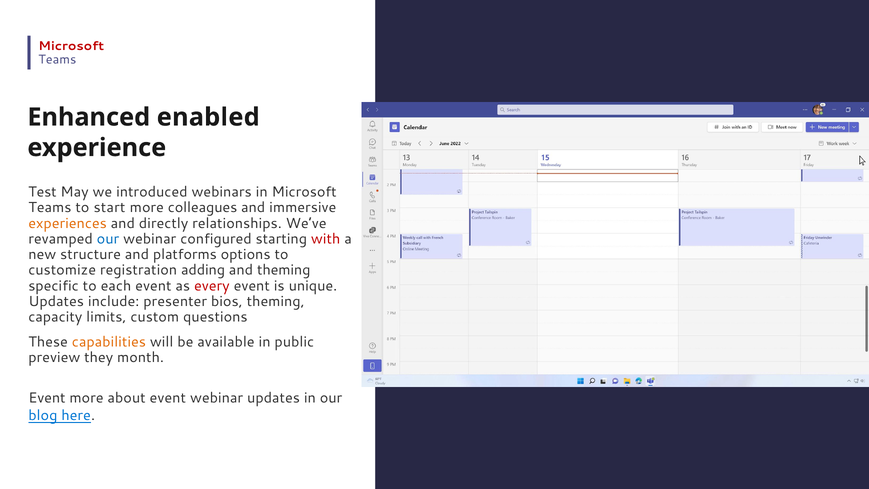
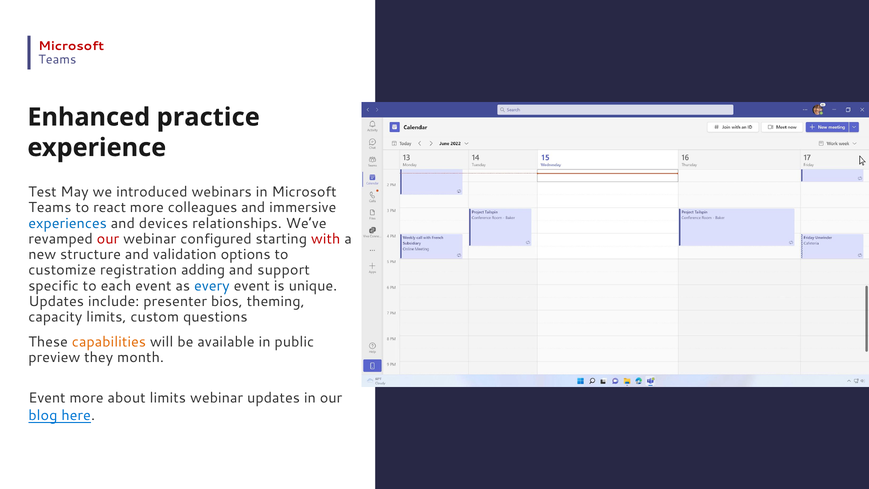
enabled: enabled -> practice (208, 117)
start: start -> react (110, 208)
experiences colour: orange -> blue (68, 223)
directly: directly -> devices (164, 223)
our colour: blue -> red (108, 239)
platforms: platforms -> validation (185, 254)
and theming: theming -> support (284, 270)
every colour: red -> blue (212, 286)
about event: event -> limits (168, 398)
